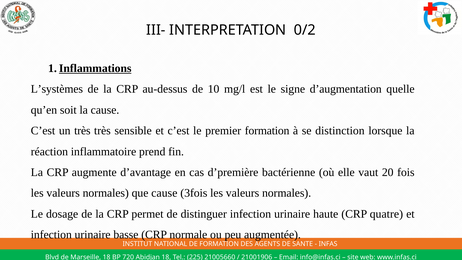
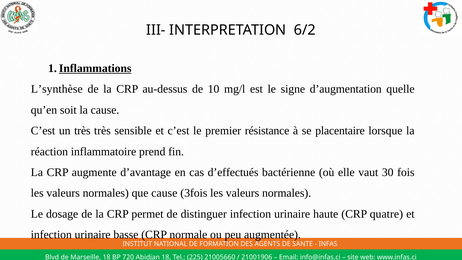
0/2: 0/2 -> 6/2 (305, 30)
L’systèmes: L’systèmes -> L’synthèse (57, 89)
premier formation: formation -> résistance (267, 131)
distinction: distinction -> placentaire (340, 131)
d’première: d’première -> d’effectués (233, 172)
20: 20 -> 30 (388, 172)
